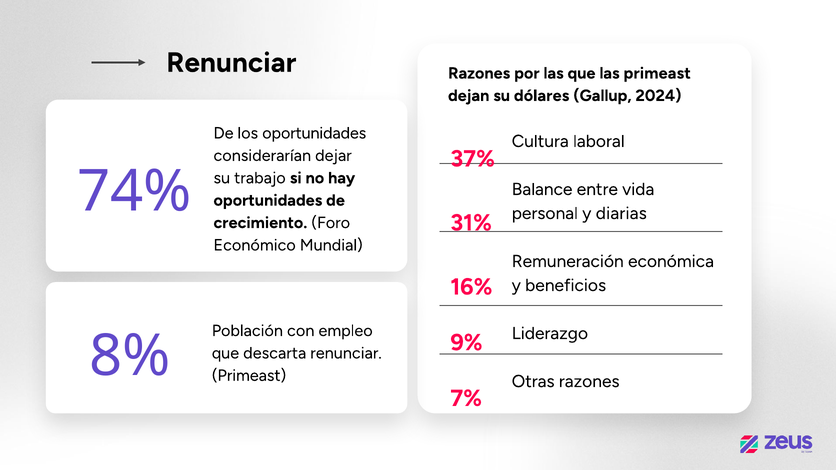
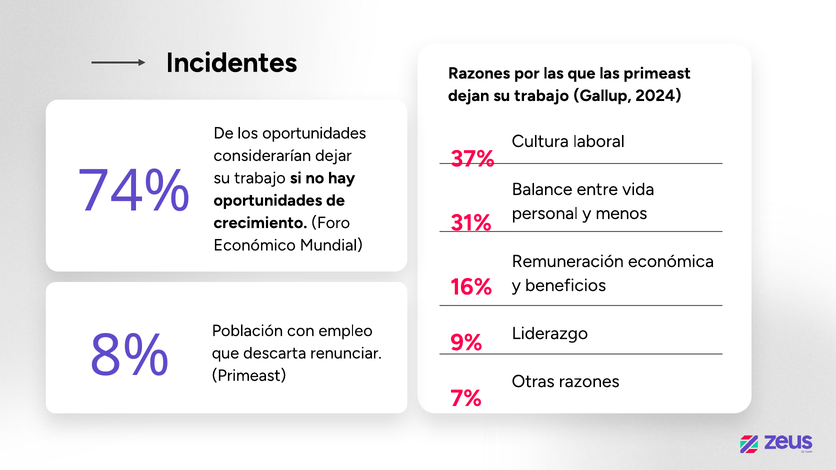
Renunciar: Renunciar -> Incidentes (232, 63)
dejan su dólares: dólares -> trabajo (542, 96)
diarias: diarias -> menos (621, 213)
